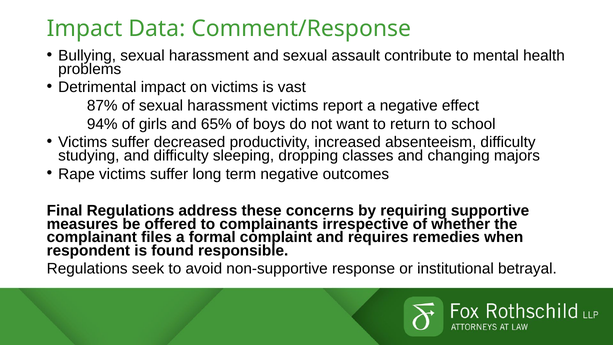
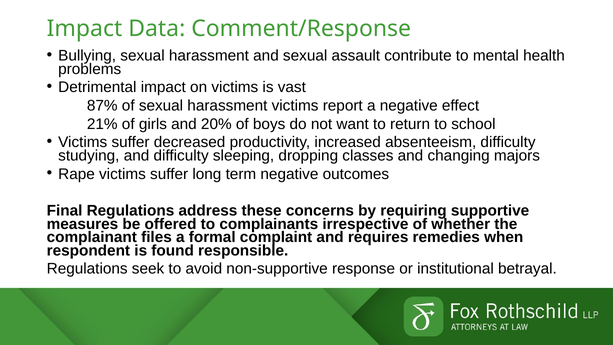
94%: 94% -> 21% (102, 124)
65%: 65% -> 20% (216, 124)
